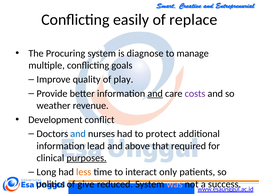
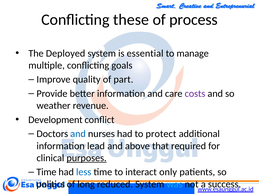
easily: easily -> these (131, 20)
replace: replace -> process (194, 20)
Procuring: Procuring -> Deployed (66, 53)
diagnose: diagnose -> essential (145, 53)
play: play -> part (123, 80)
and underline: present -> none (155, 94)
Long: Long -> Time (46, 172)
less colour: orange -> blue (84, 172)
give: give -> long (86, 184)
was colour: pink -> light blue (175, 184)
